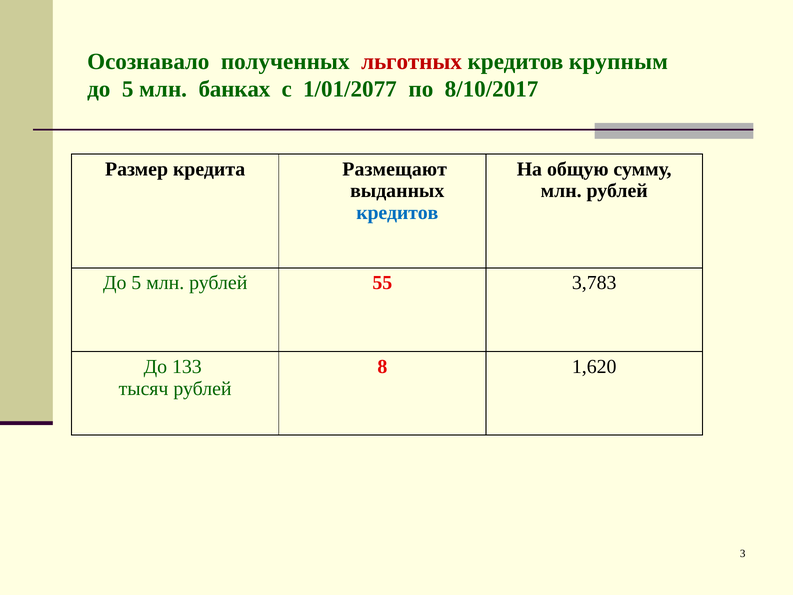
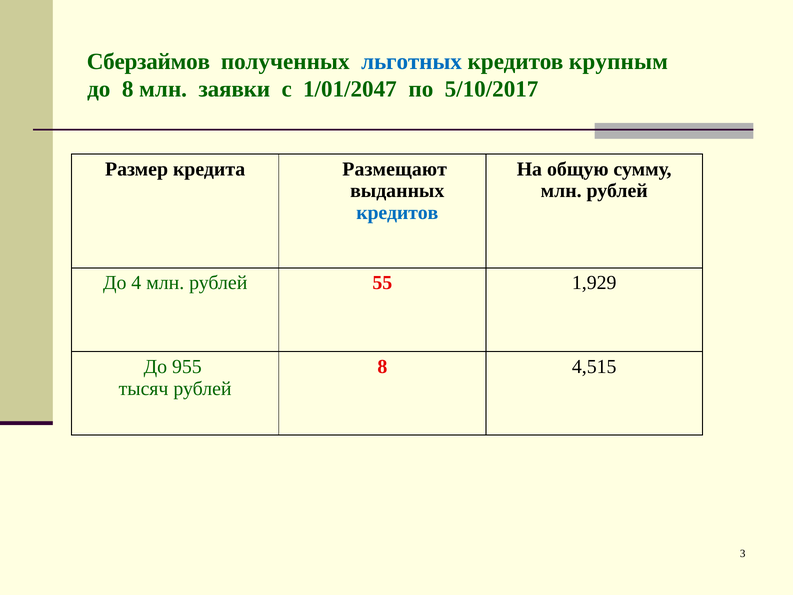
Осознавало: Осознавало -> Сберзаймов (148, 61)
льготных colour: red -> blue (412, 61)
5: 5 -> 8 (128, 89)
банках: банках -> заявки (234, 89)
1/01/2077: 1/01/2077 -> 1/01/2047 (350, 89)
8/10/2017: 8/10/2017 -> 5/10/2017 (492, 89)
5: 5 -> 4 (136, 283)
3,783: 3,783 -> 1,929 (594, 283)
133: 133 -> 955 (187, 366)
1,620: 1,620 -> 4,515 (594, 366)
